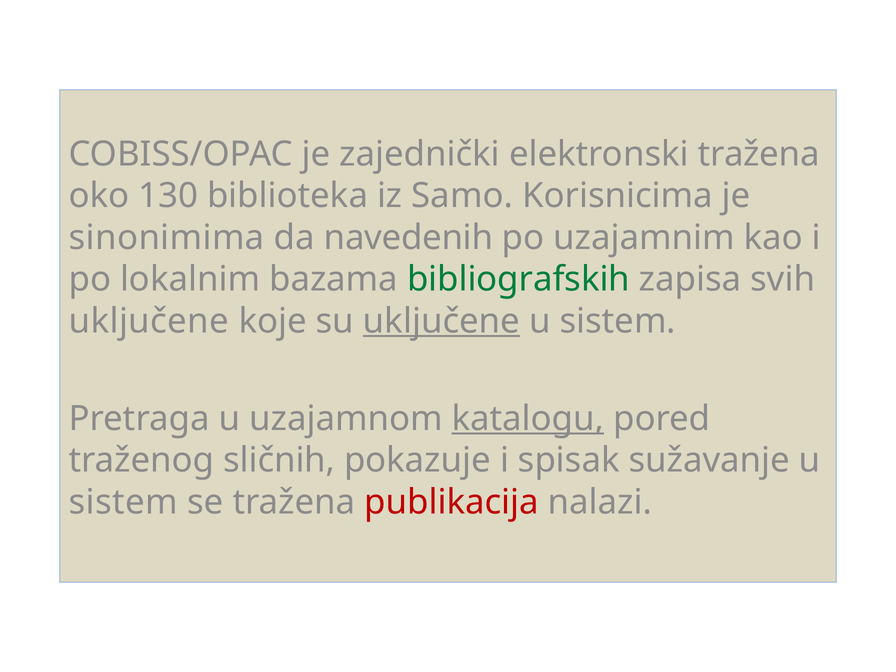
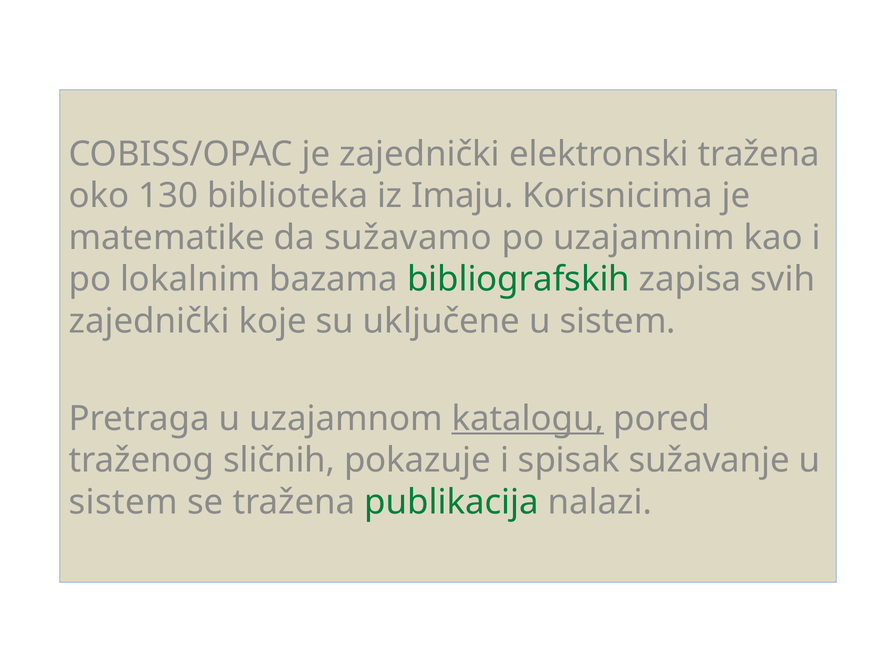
Samo: Samo -> Imaju (462, 196)
sinonimima: sinonimima -> matematike (167, 238)
navedenih: navedenih -> sužavamo (408, 238)
uključene: uključene -> zajednički (149, 321)
uključene underline: present -> none (442, 321)
publikacija colour: red -> green (452, 502)
